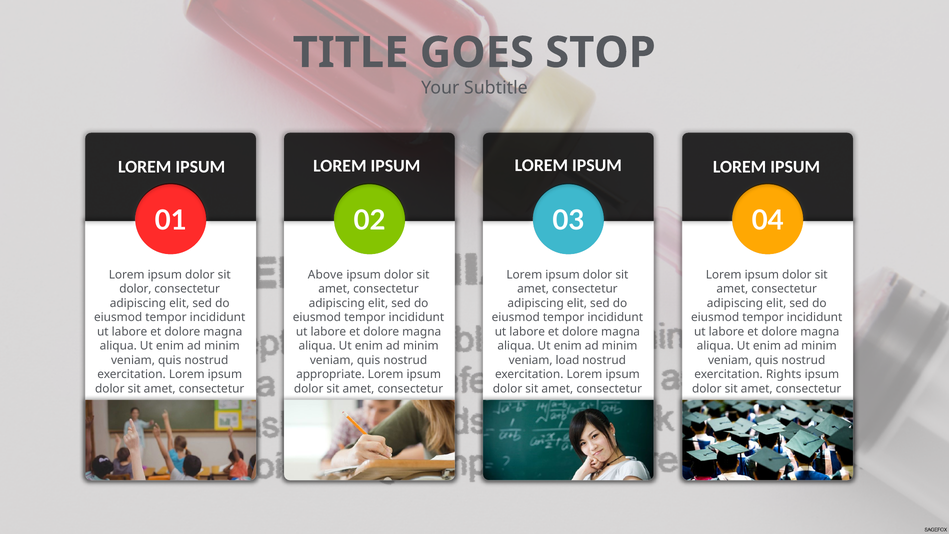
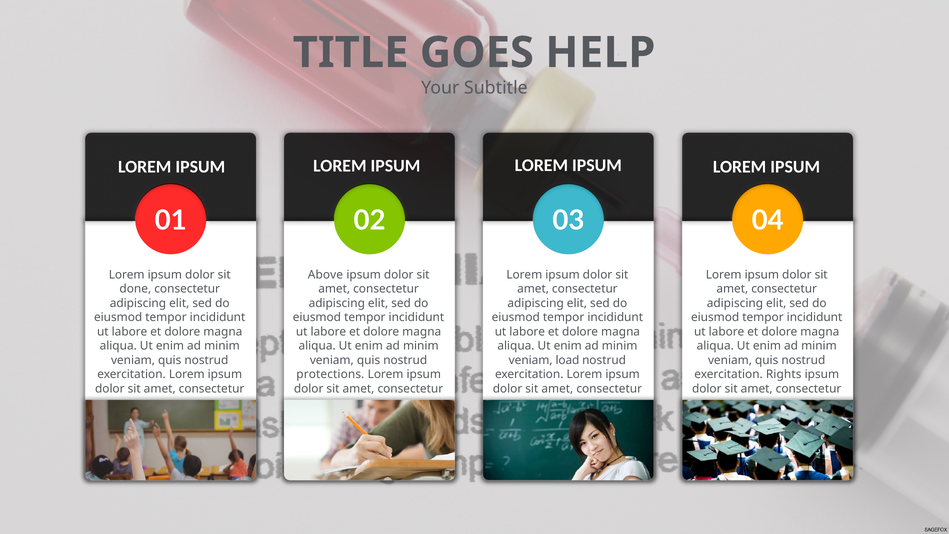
STOP: STOP -> HELP (600, 53)
dolor: dolor -> done (135, 289)
appropriate: appropriate -> protections (330, 374)
